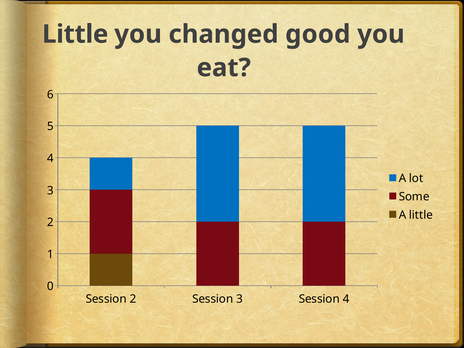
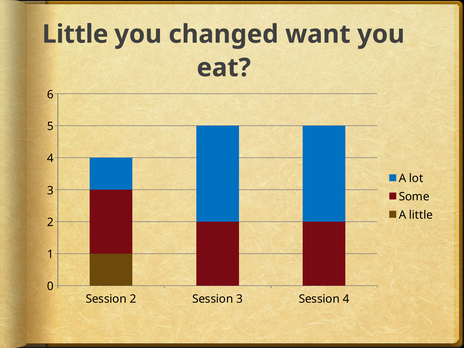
good: good -> want (318, 34)
